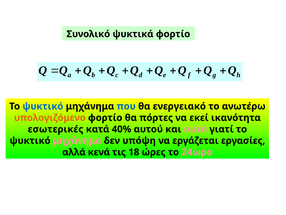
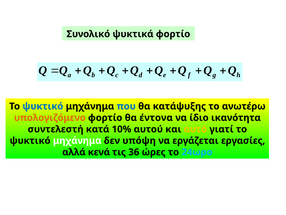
ενεργειακό: ενεργειακό -> κατάψυξης (179, 106)
πόρτες: πόρτες -> έντονα (156, 117)
εκεί: εκεί -> ίδιο (199, 117)
εσωτερικές: εσωτερικές -> συντελεστή (56, 129)
40%: 40% -> 10% (122, 129)
αυτό colour: pink -> yellow (195, 129)
μηχάνημα colour: pink -> white (77, 140)
18: 18 -> 36 (134, 152)
24ωρο colour: pink -> light blue (197, 152)
